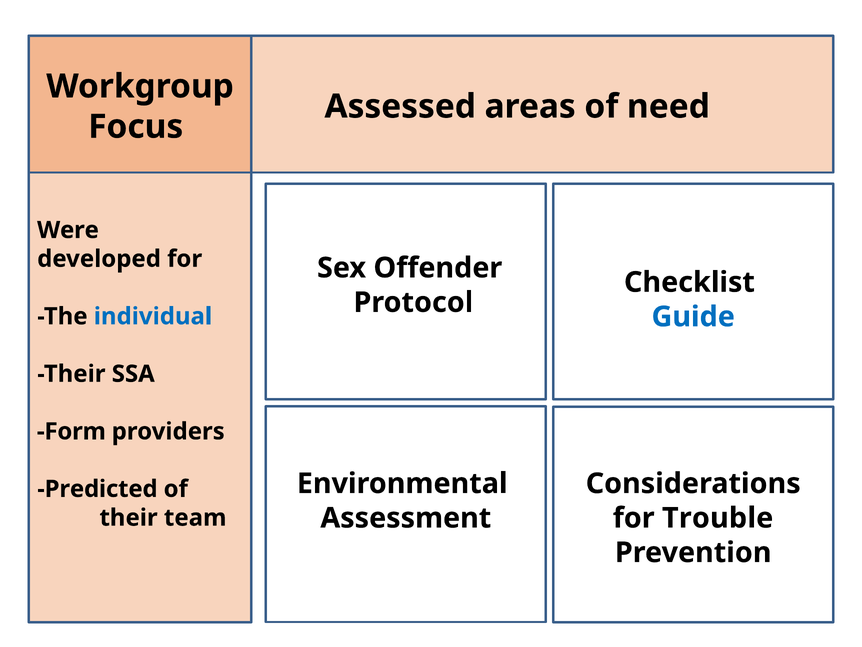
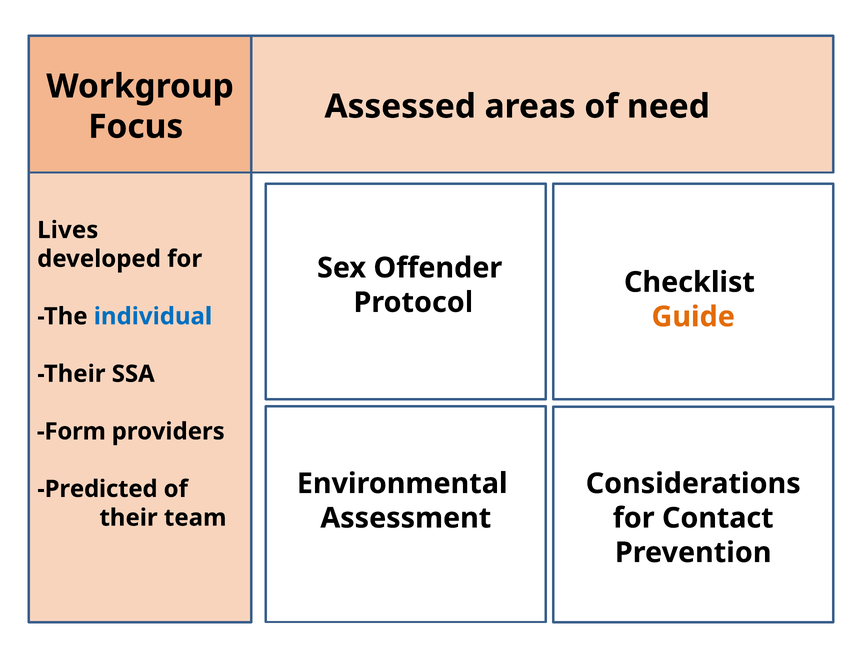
Were: Were -> Lives (68, 230)
Guide colour: blue -> orange (693, 317)
Trouble: Trouble -> Contact (718, 518)
